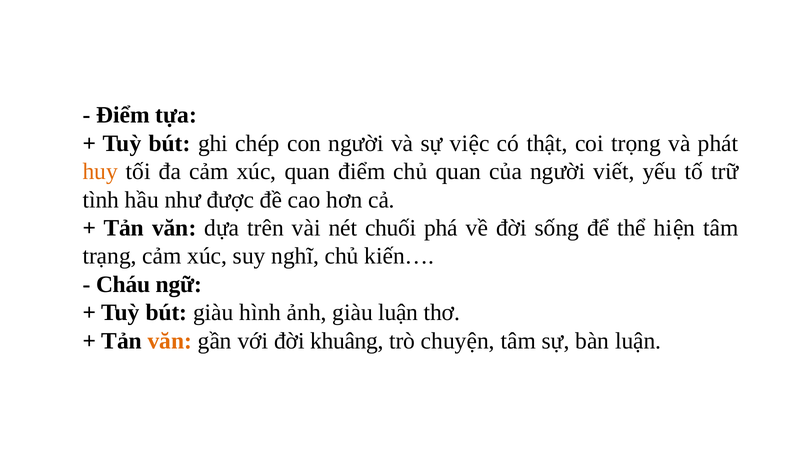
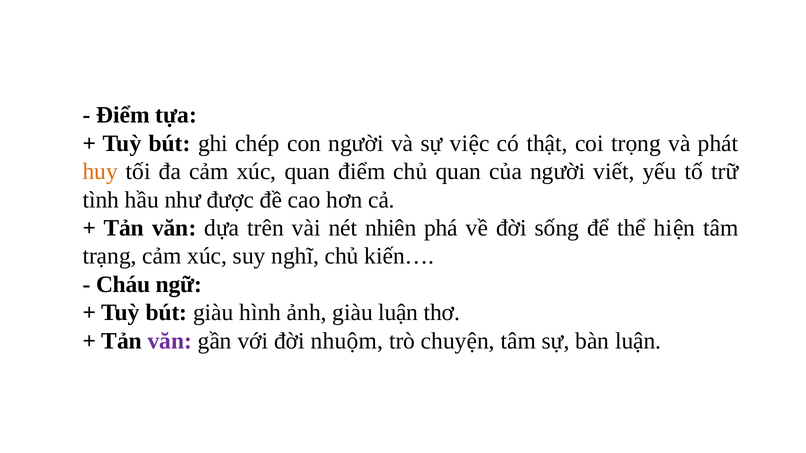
chuối: chuối -> nhiên (391, 228)
văn colour: orange -> purple (170, 341)
khuâng: khuâng -> nhuộm (347, 341)
